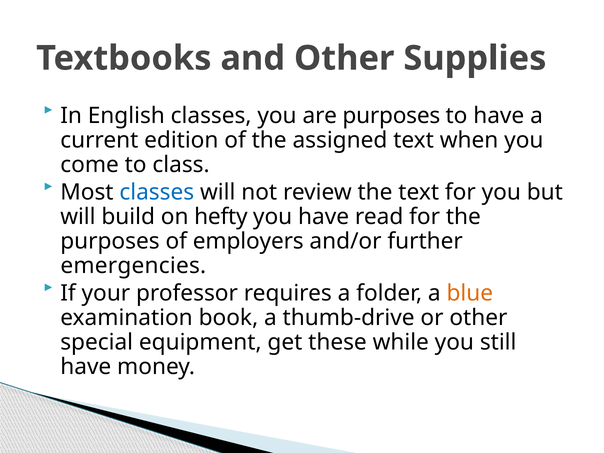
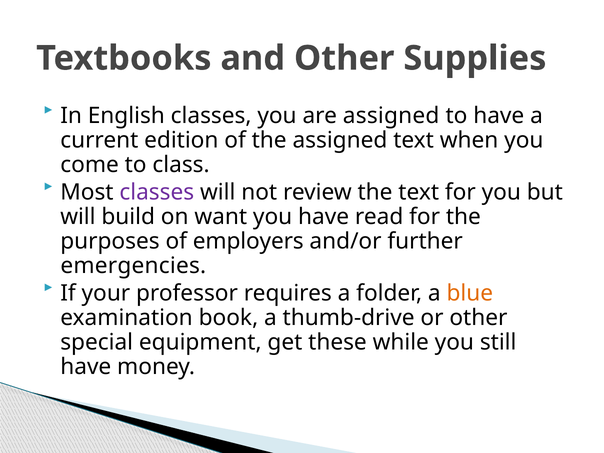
are purposes: purposes -> assigned (391, 116)
classes colour: blue -> purple (157, 192)
hefty: hefty -> want (221, 217)
